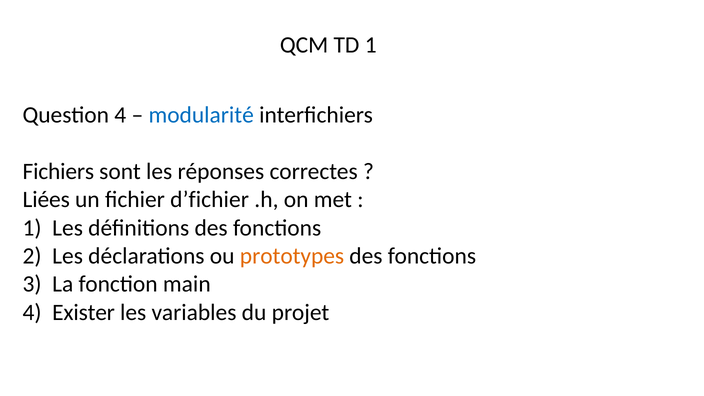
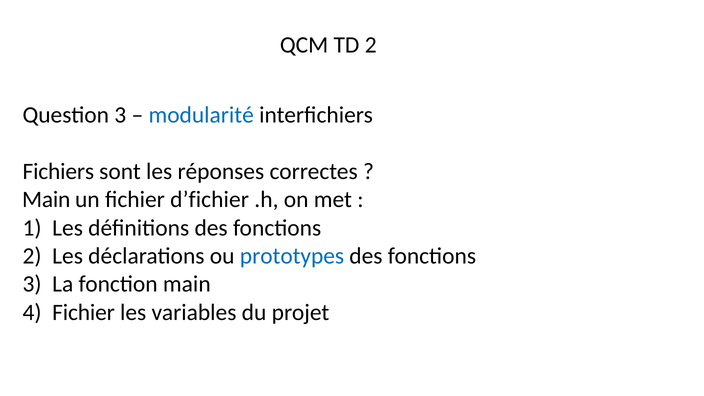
TD 1: 1 -> 2 (371, 45)
Question 4: 4 -> 3 (120, 115)
Liées: Liées -> Main (46, 200)
prototypes colour: orange -> blue (292, 256)
Exister: Exister -> Fichier (84, 312)
